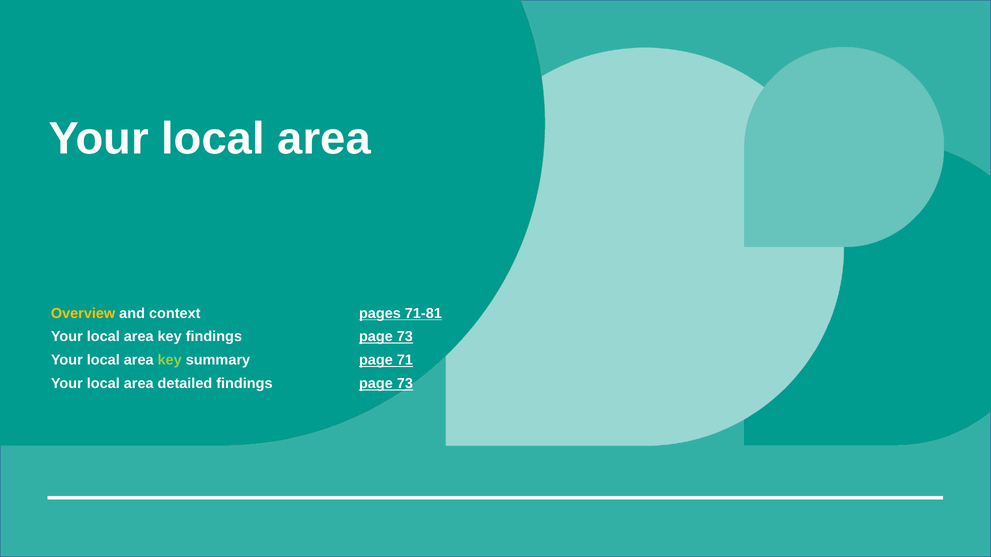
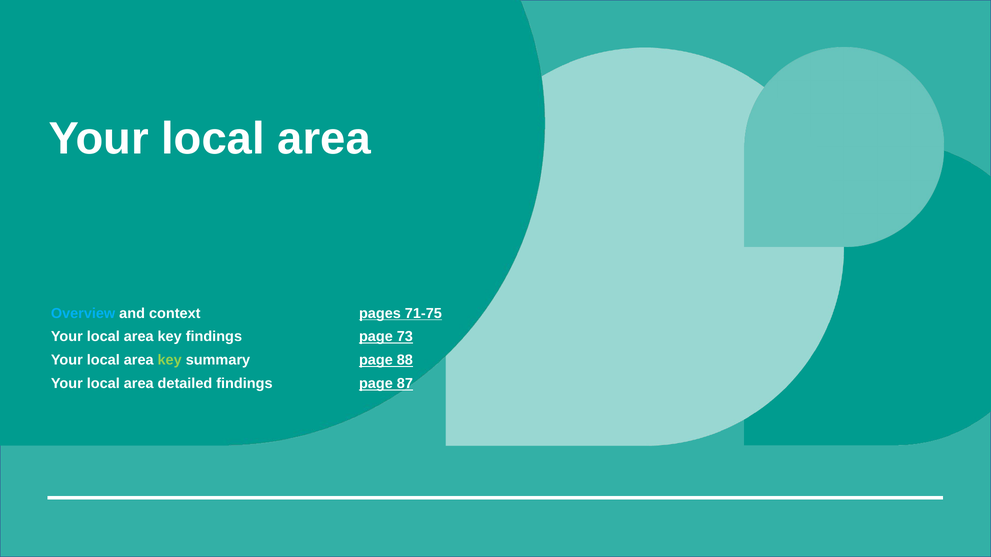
Overview colour: yellow -> light blue (83, 314)
71-81: 71-81 -> 71-75 (423, 314)
71: 71 -> 88 (405, 360)
detailed findings page 73: 73 -> 87 (405, 384)
